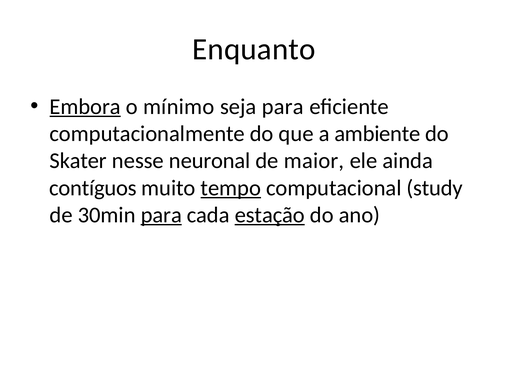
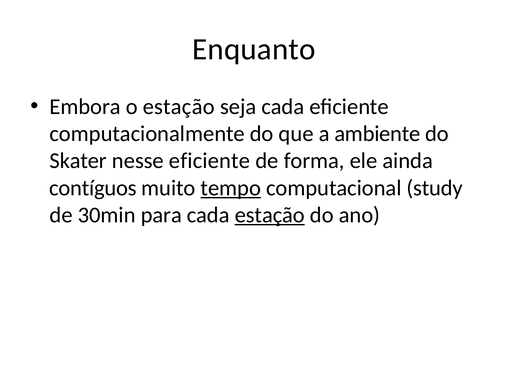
Embora underline: present -> none (85, 107)
o mínimo: mínimo -> estação (179, 107)
seja para: para -> cada (283, 107)
nesse neuronal: neuronal -> eficiente (210, 161)
maior: maior -> forma (314, 161)
para underline: present -> none (161, 215)
